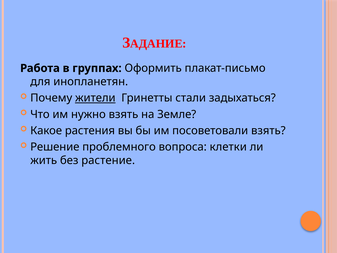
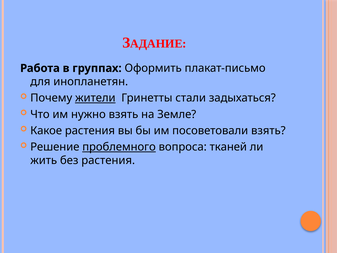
проблемного underline: none -> present (119, 147)
клетки: клетки -> тканей (228, 147)
без растение: растение -> растения (108, 160)
